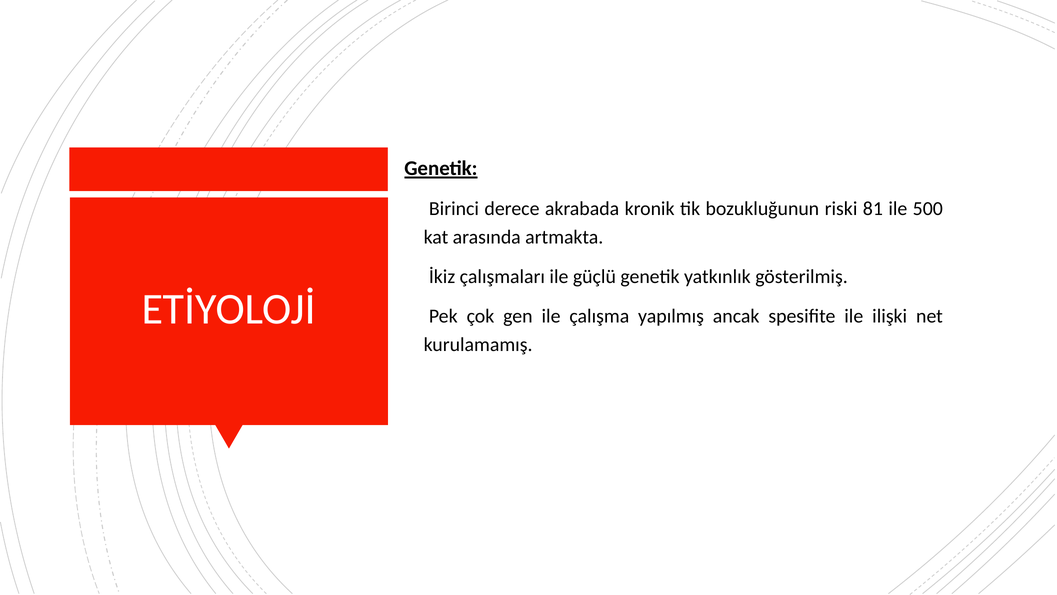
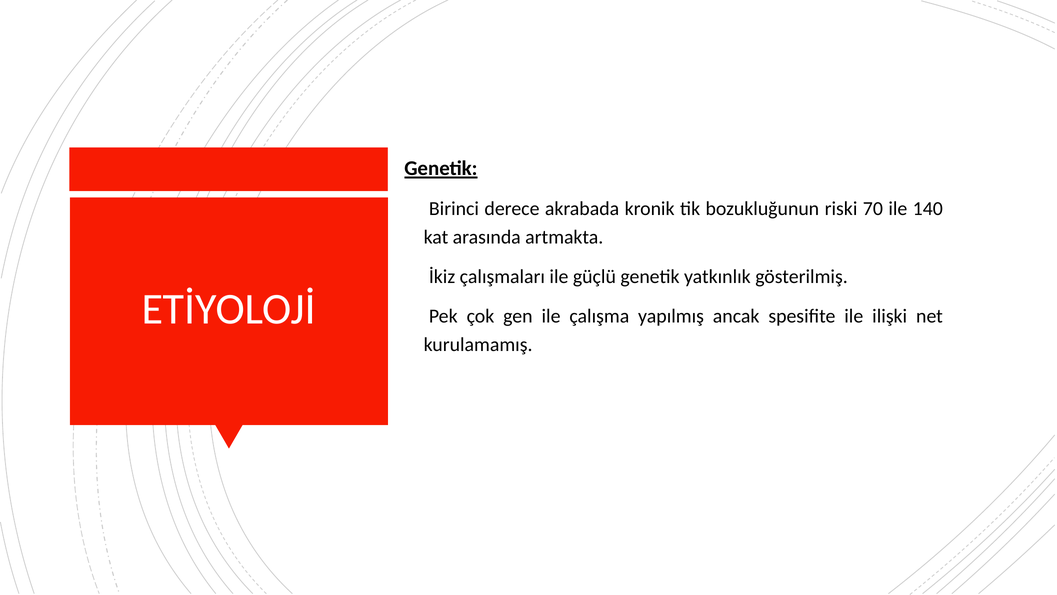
81: 81 -> 70 (873, 208)
500: 500 -> 140 (928, 208)
